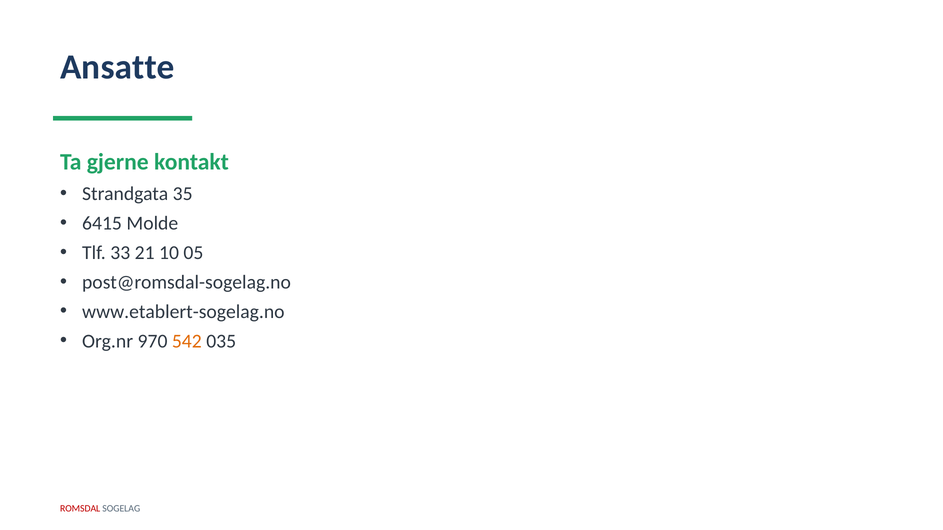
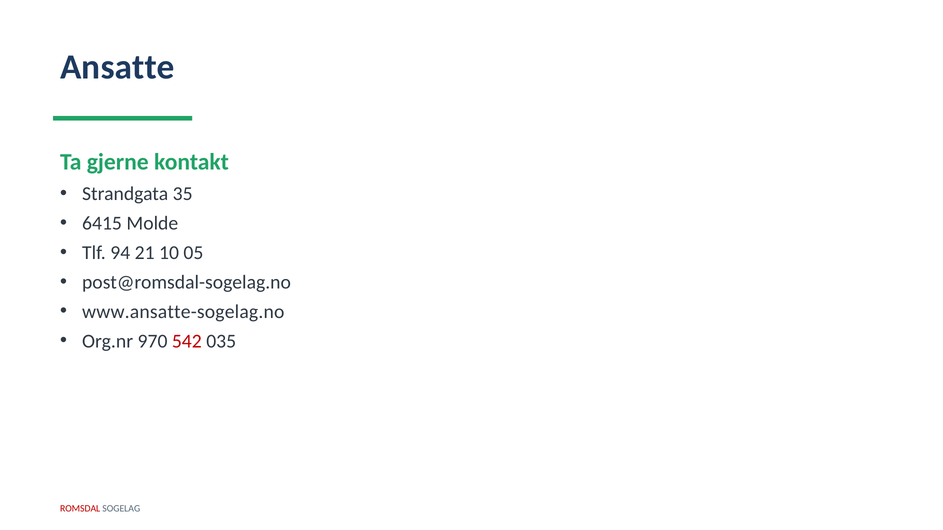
33: 33 -> 94 (120, 253)
www.etablert-sogelag.no: www.etablert-sogelag.no -> www.ansatte-sogelag.no (183, 312)
542 colour: orange -> red (187, 341)
